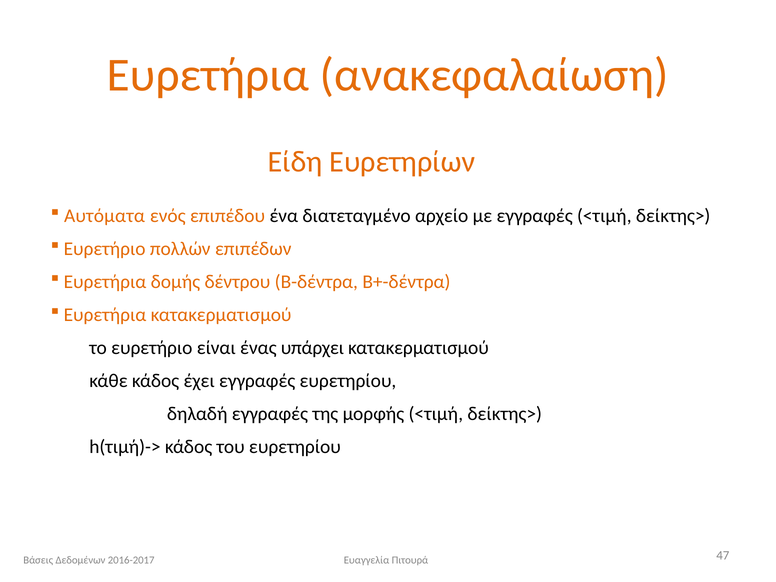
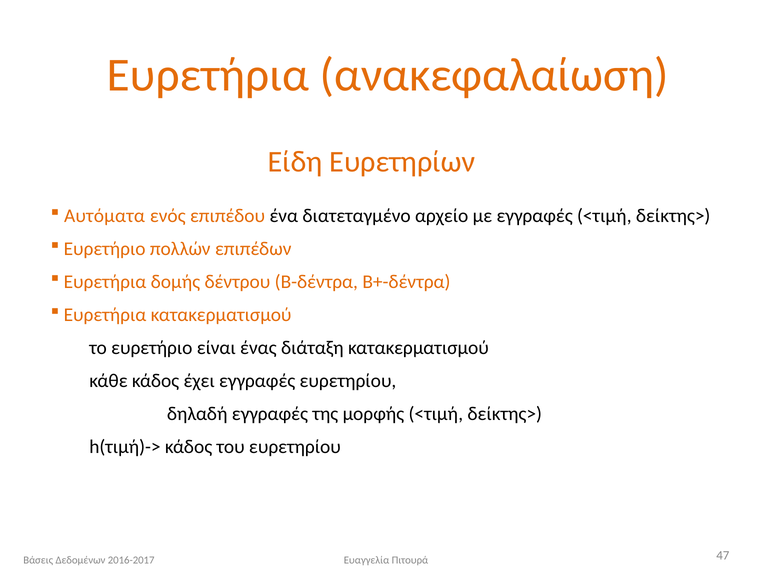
υπάρχει: υπάρχει -> διάταξη (312, 348)
